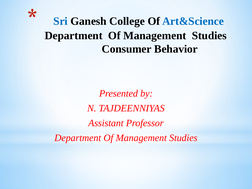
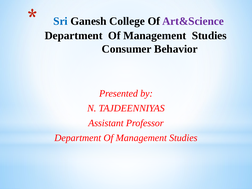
Art&Science colour: blue -> purple (193, 21)
